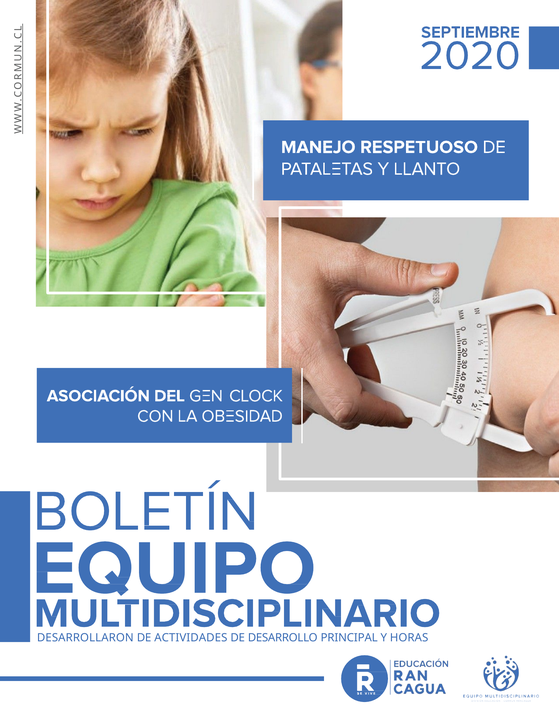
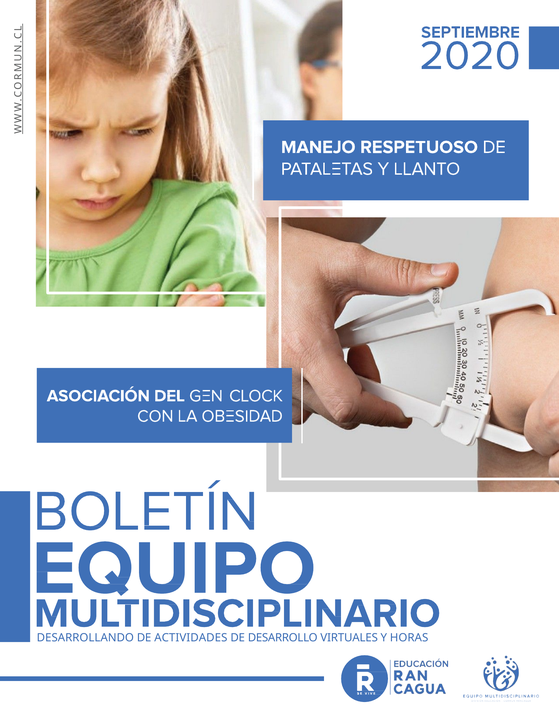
DESARROLLARON: DESARROLLARON -> DESARROLLANDO (85, 638)
PRINCIPAL: PRINCIPAL -> VIRTUALES (349, 638)
